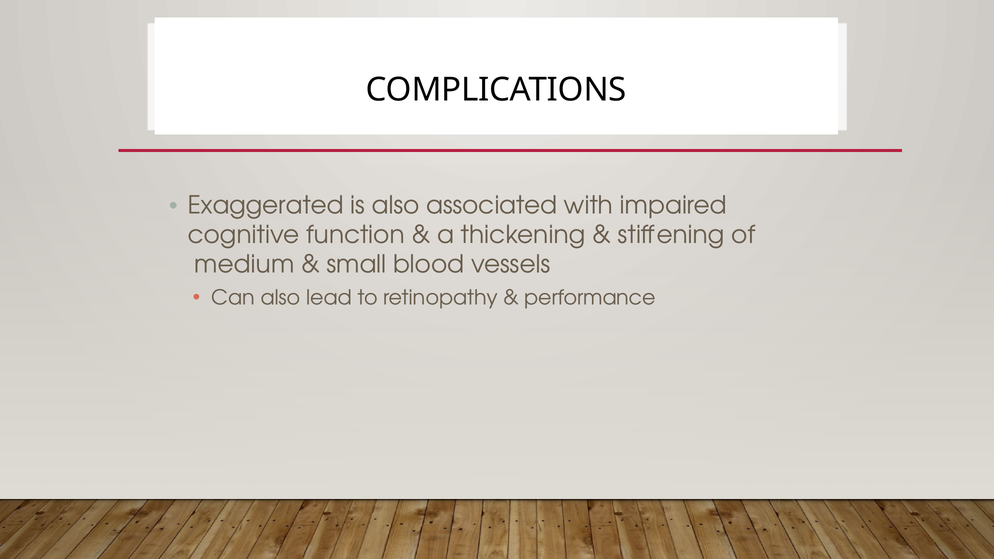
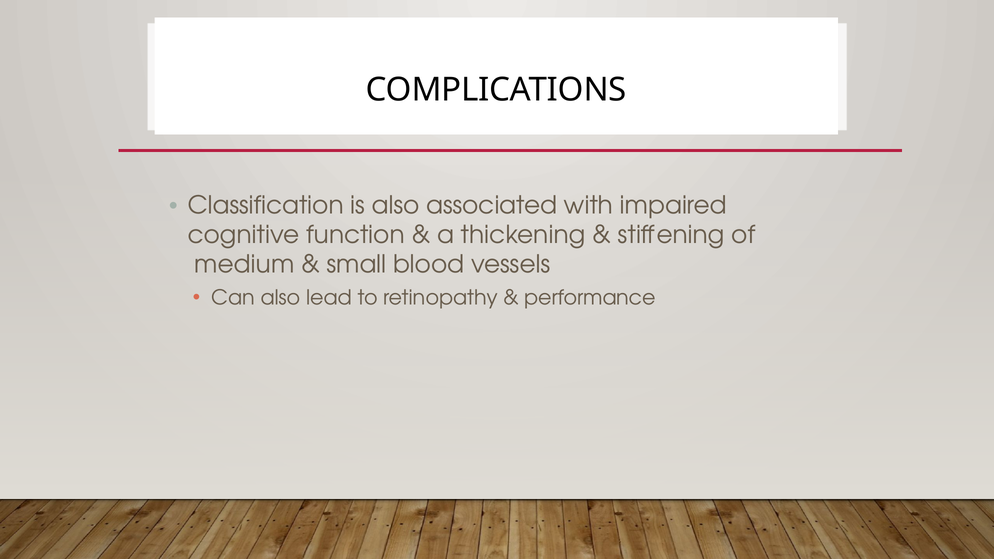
Exaggerated: Exaggerated -> Classification (266, 206)
